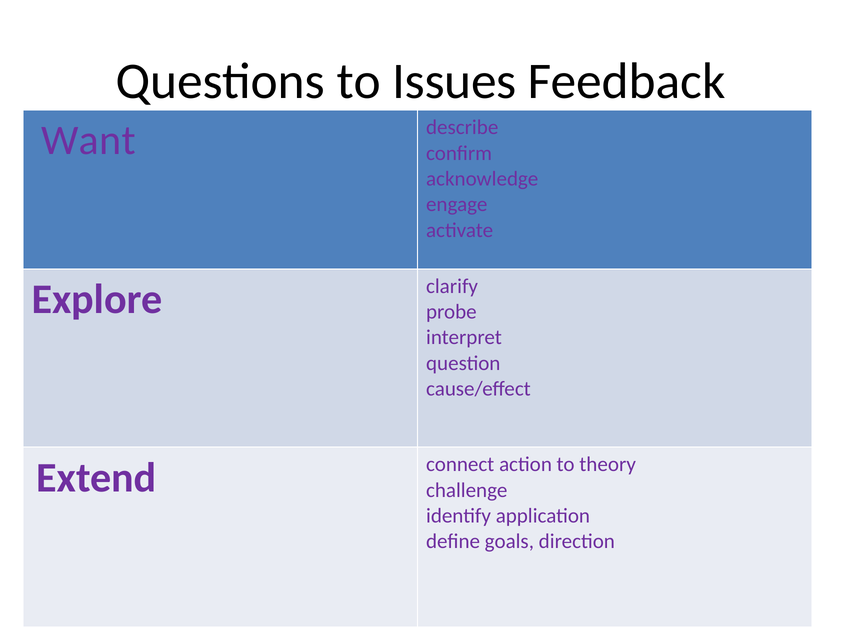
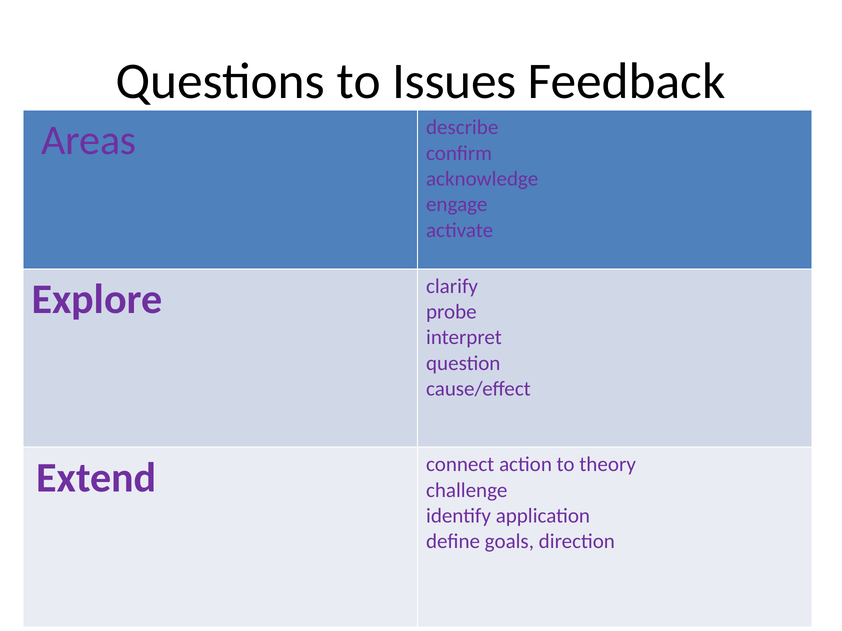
Want: Want -> Areas (89, 141)
